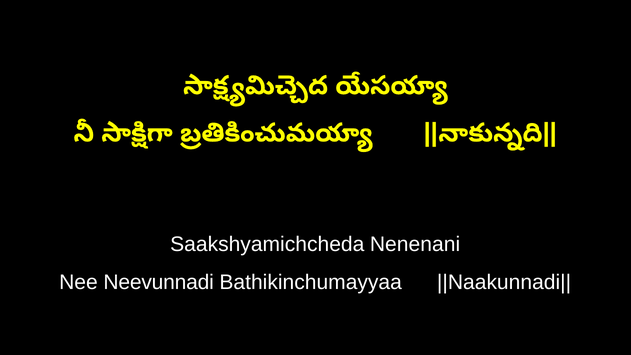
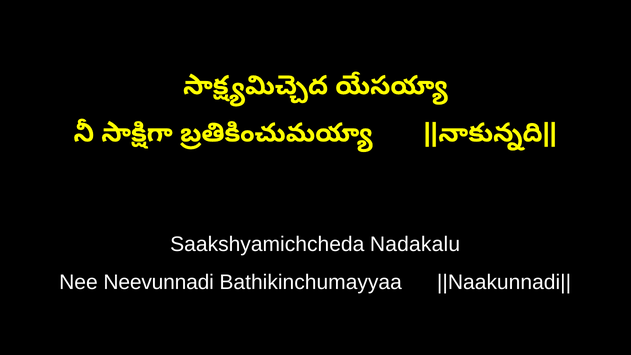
Nenenani: Nenenani -> Nadakalu (415, 244)
